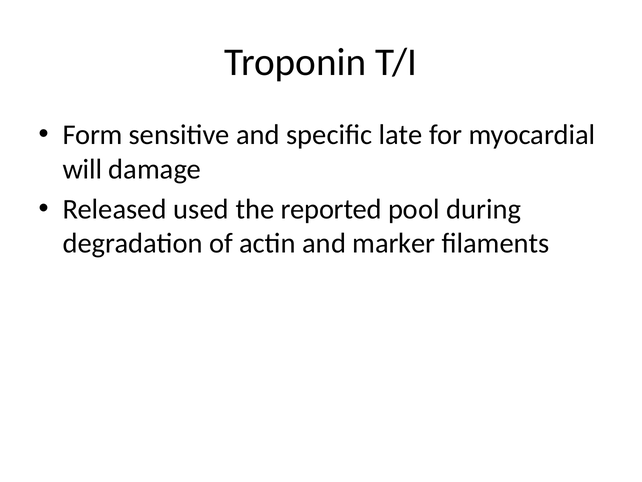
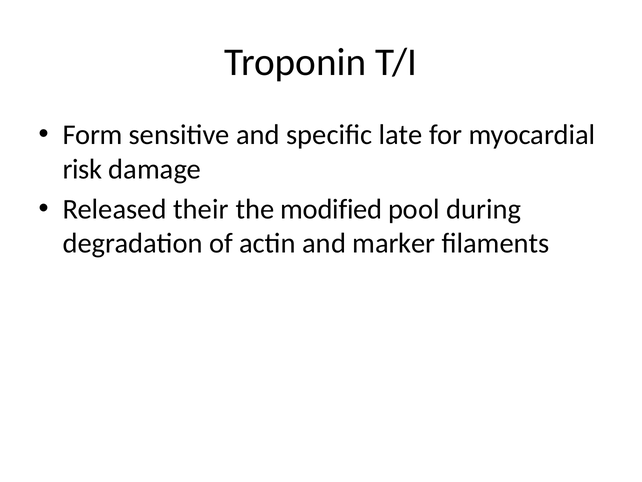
will: will -> risk (82, 169)
used: used -> their (201, 209)
reported: reported -> modified (331, 209)
